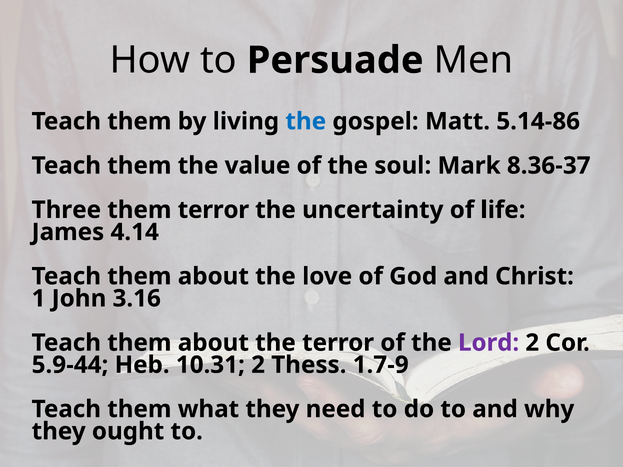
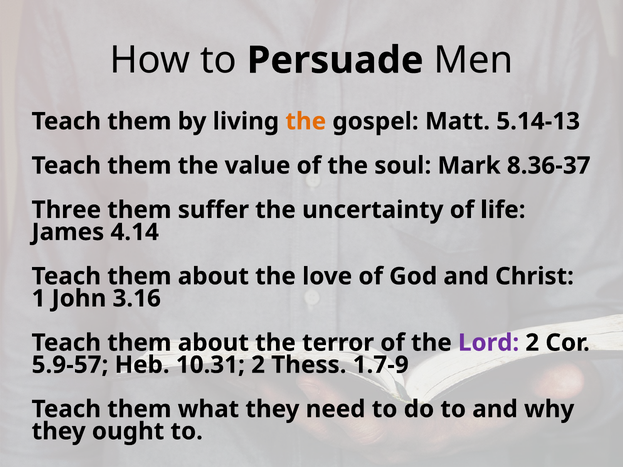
the colour: blue -> orange (306, 121)
5.14-86: 5.14-86 -> 5.14-13 (538, 121)
them terror: terror -> suffer (213, 210)
5.9-44: 5.9-44 -> 5.9-57 (70, 365)
